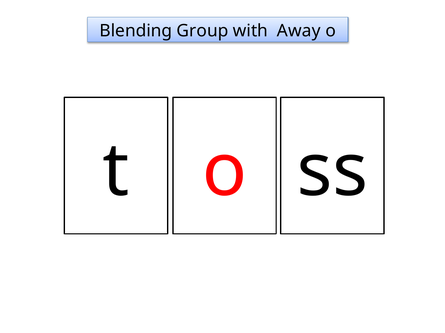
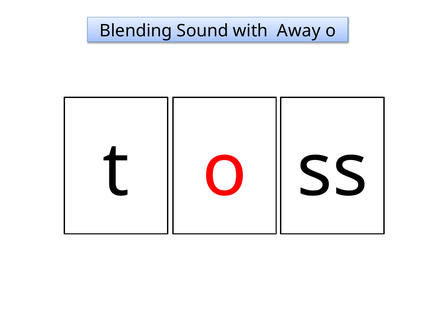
Group: Group -> Sound (203, 31)
